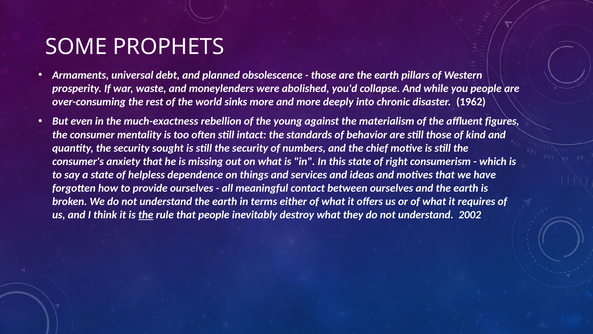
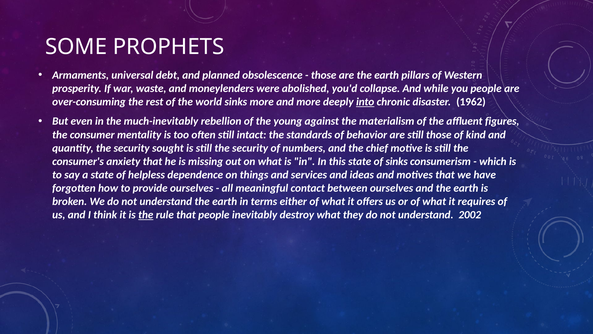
into underline: none -> present (365, 102)
much-exactness: much-exactness -> much-inevitably (161, 121)
of right: right -> sinks (397, 161)
